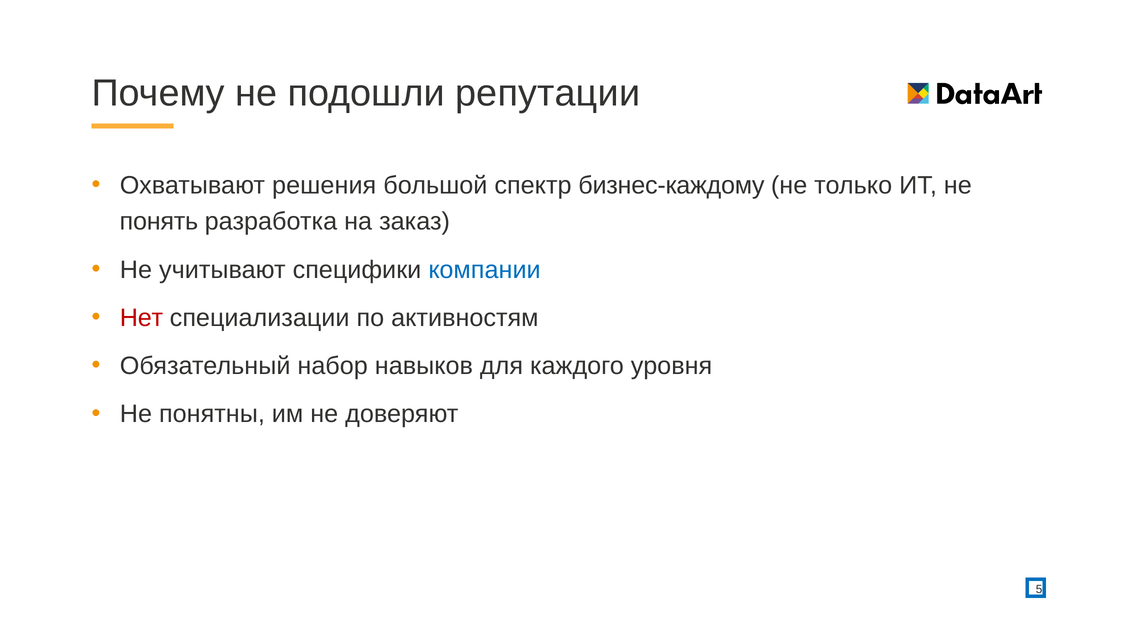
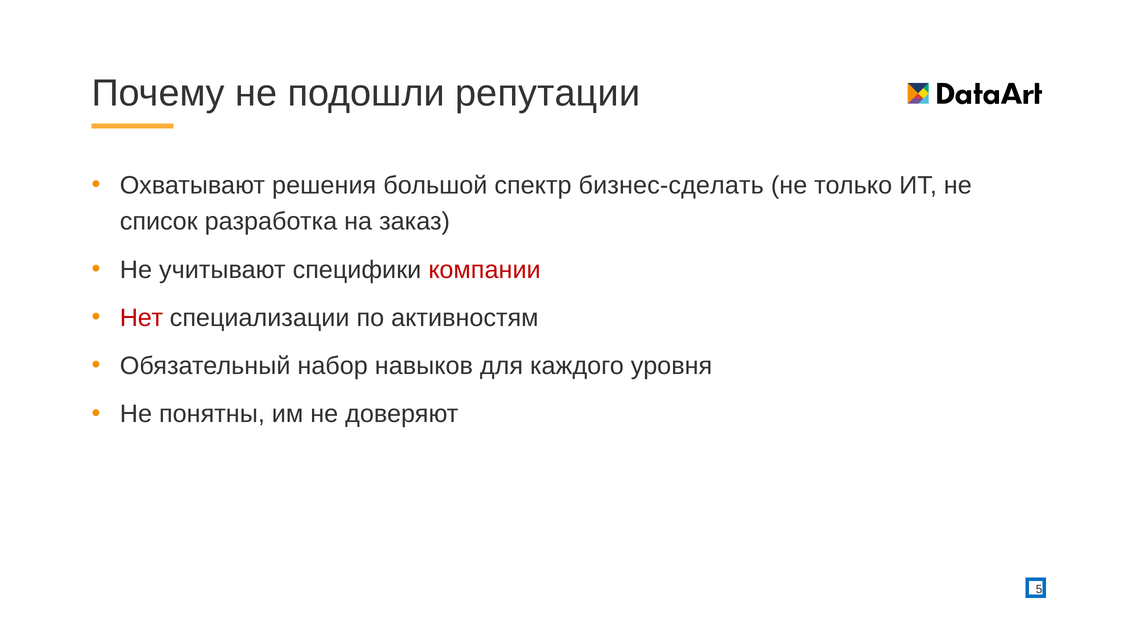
бизнес-каждому: бизнес-каждому -> бизнес-сделать (671, 185)
понять: понять -> список (159, 222)
компании colour: blue -> red (485, 270)
